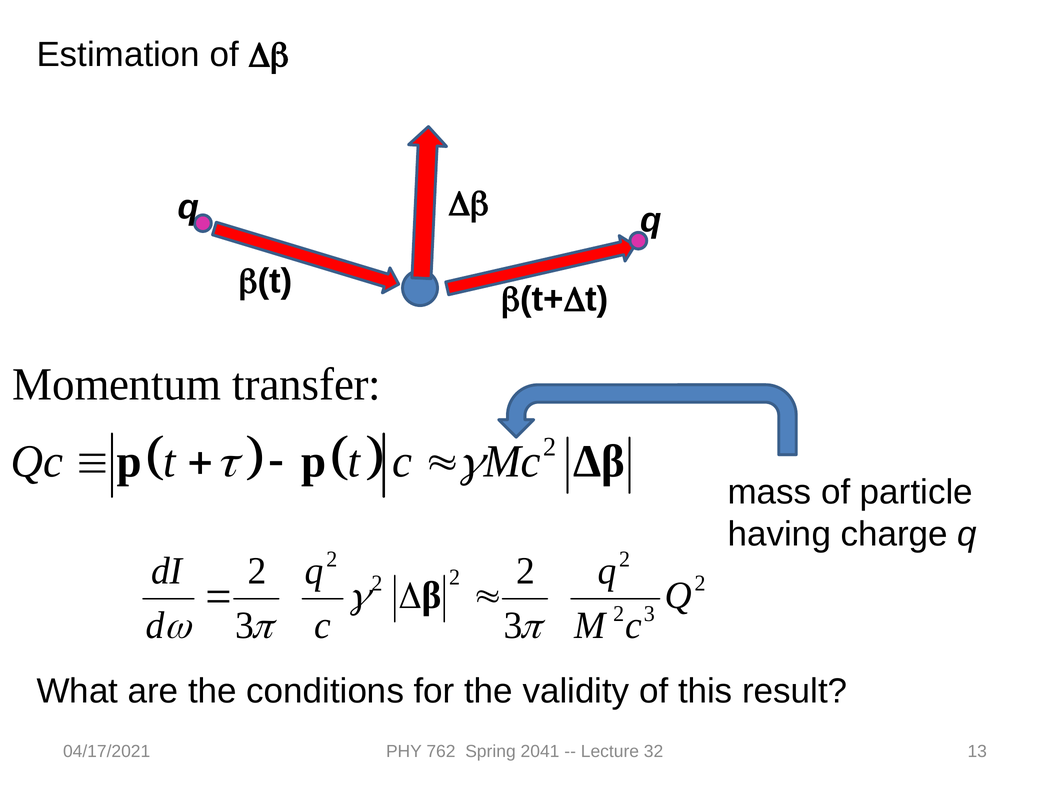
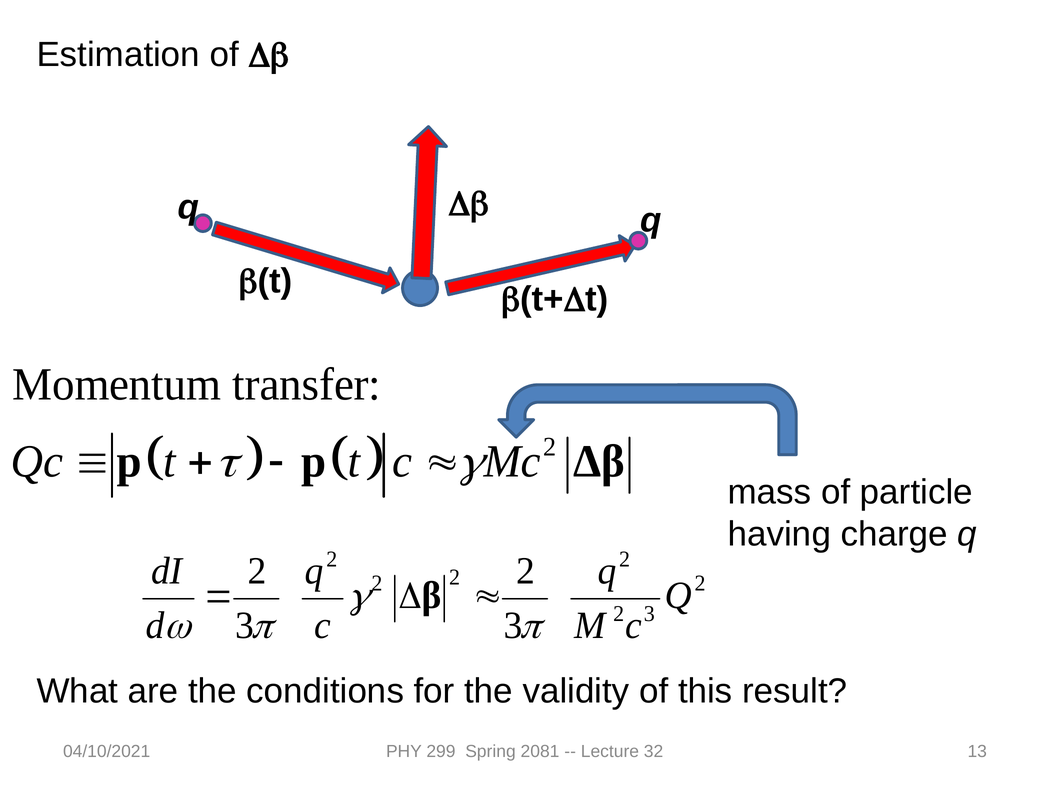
04/17/2021: 04/17/2021 -> 04/10/2021 (107, 752)
762: 762 -> 299 (441, 752)
2041: 2041 -> 2081 (540, 752)
